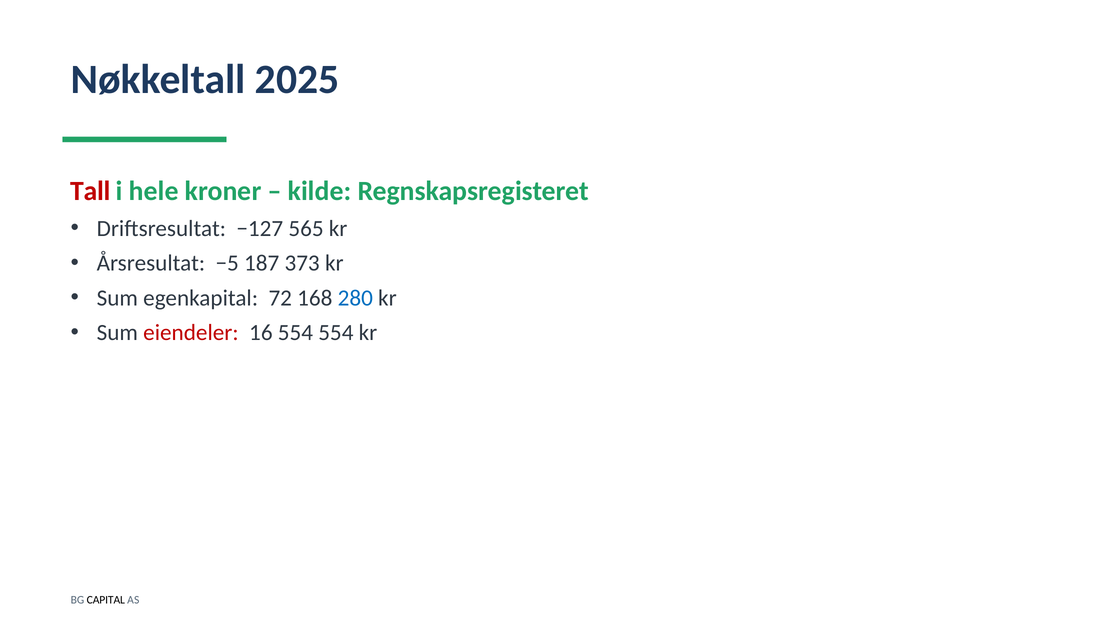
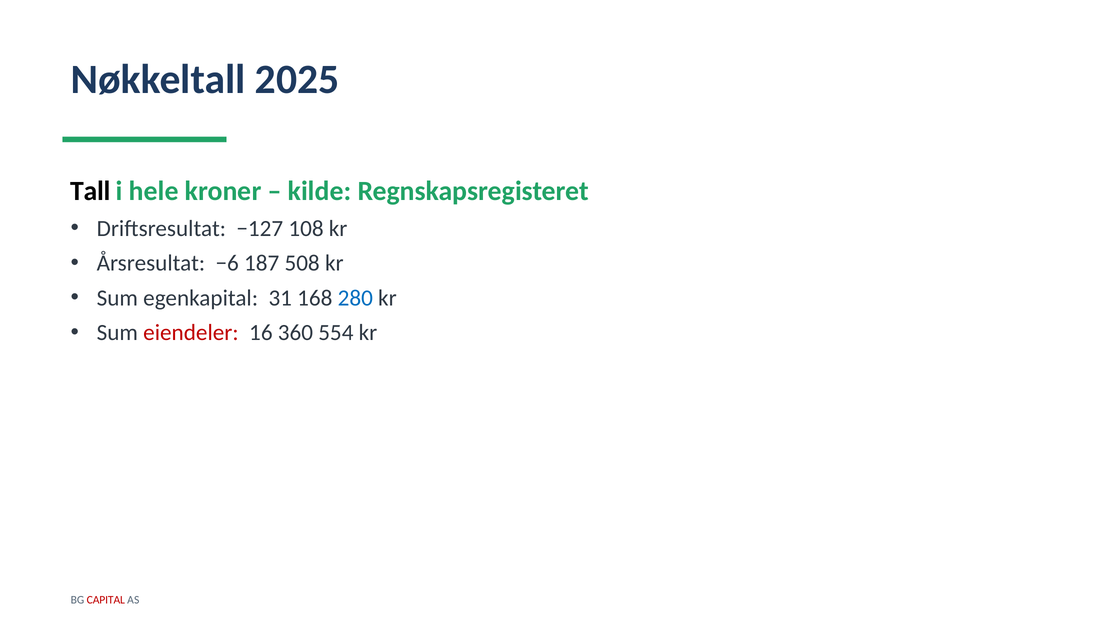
Tall colour: red -> black (90, 191)
565: 565 -> 108 (306, 228)
−5: −5 -> −6 (227, 263)
373: 373 -> 508 (302, 263)
72: 72 -> 31 (280, 298)
16 554: 554 -> 360 (295, 333)
CAPITAL colour: black -> red (106, 600)
